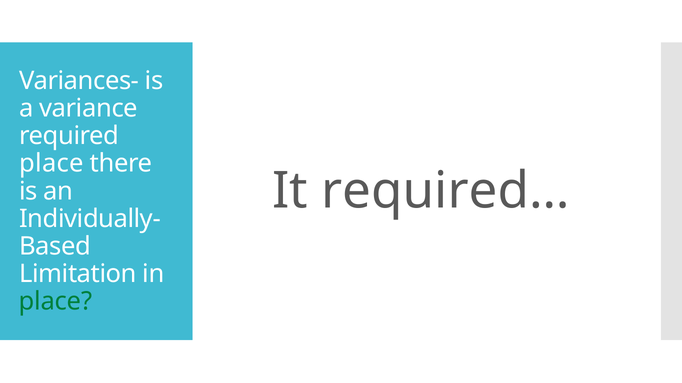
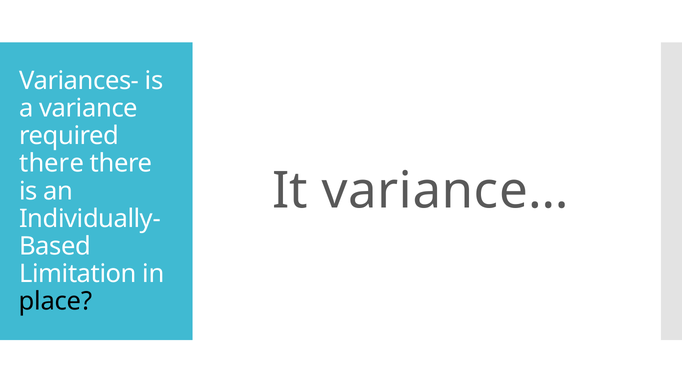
place: place -> there (52, 164)
required…: required… -> variance… (445, 191)
place colour: green -> black (56, 302)
